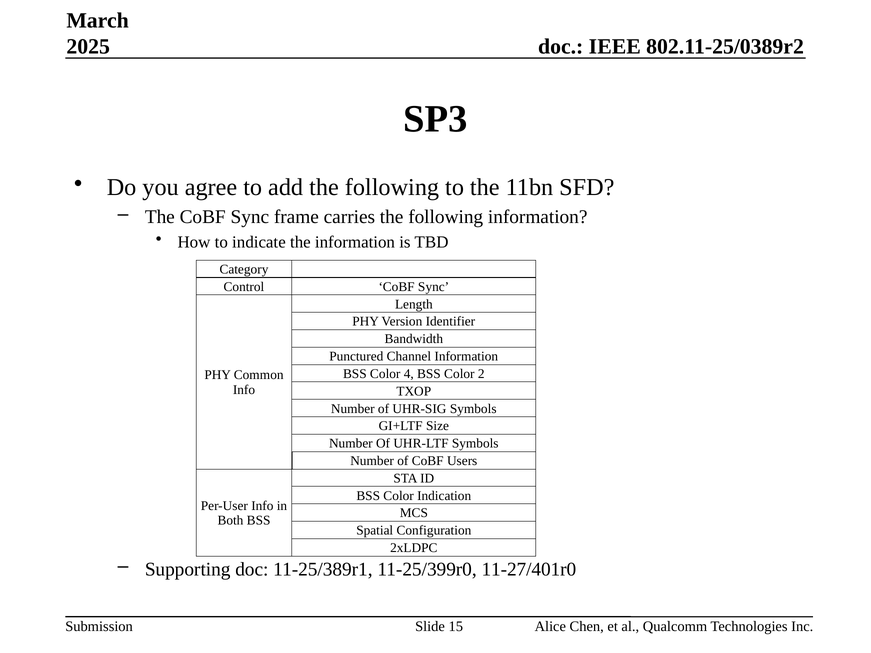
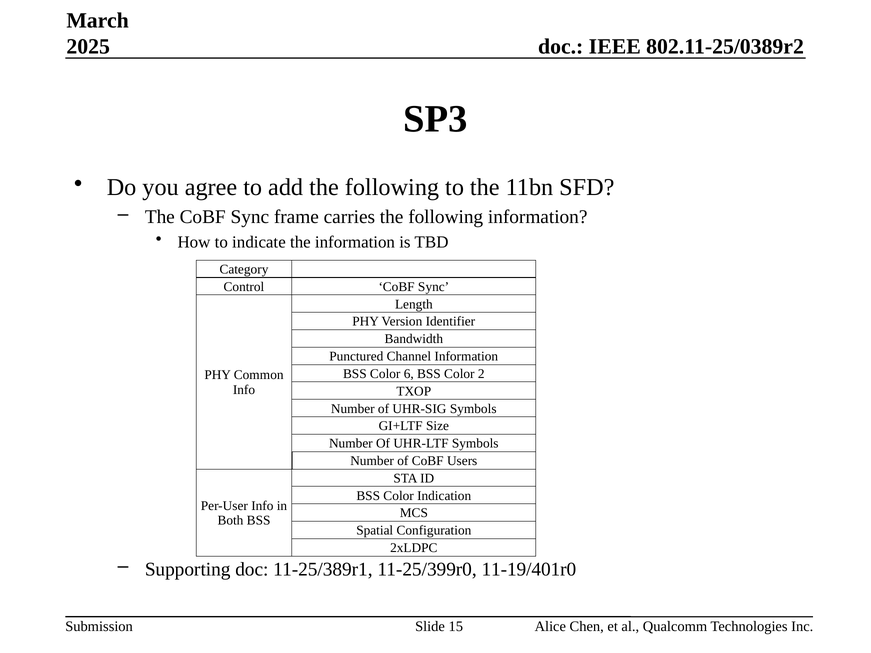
4: 4 -> 6 (409, 374)
11-27/401r0: 11-27/401r0 -> 11-19/401r0 (529, 569)
